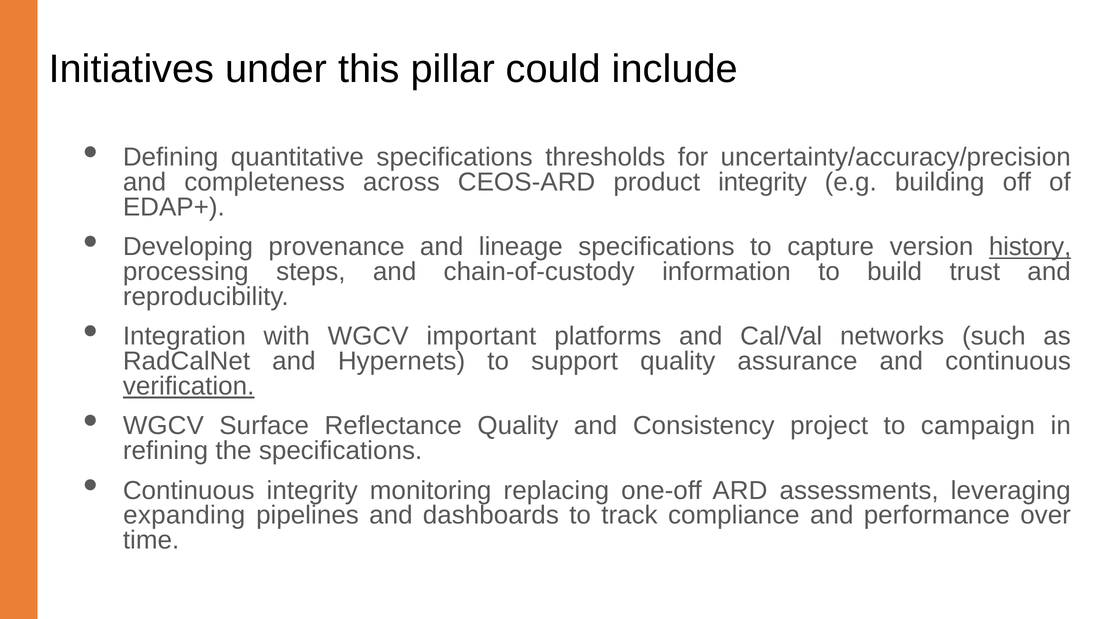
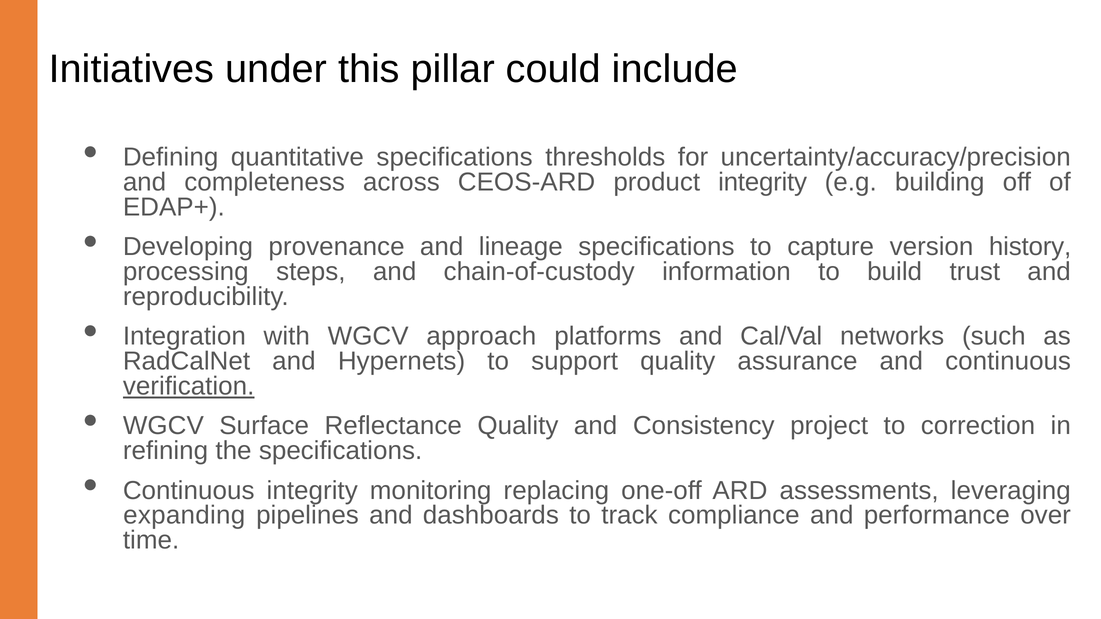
history underline: present -> none (1030, 247)
important: important -> approach (481, 337)
campaign: campaign -> correction (978, 426)
